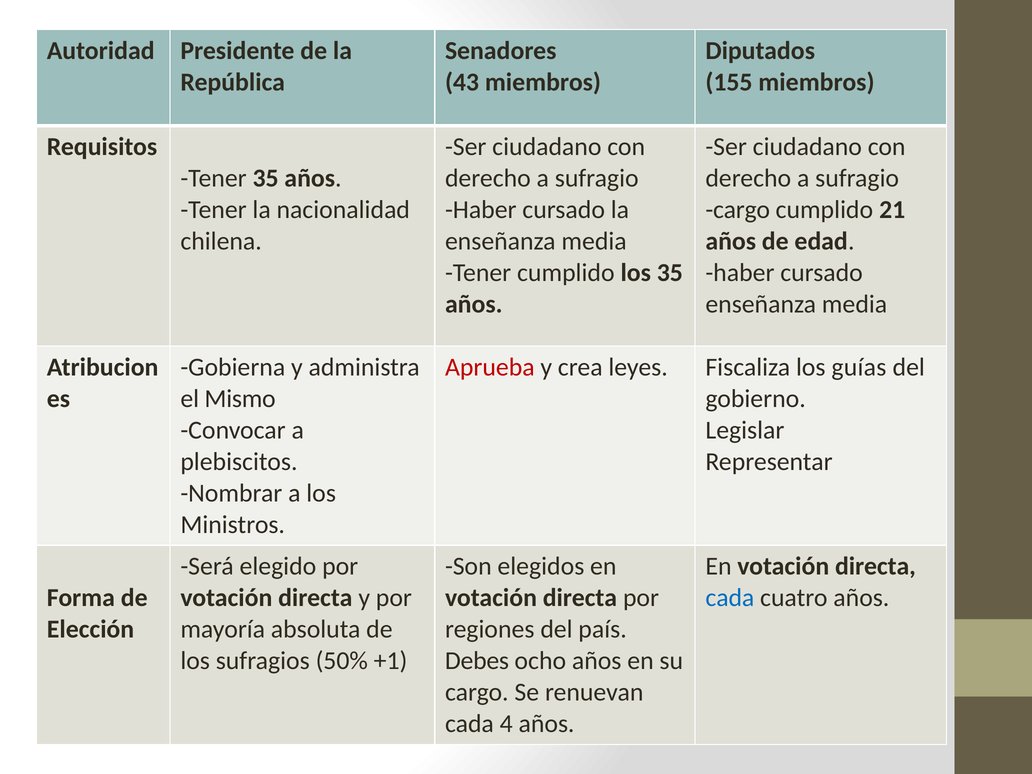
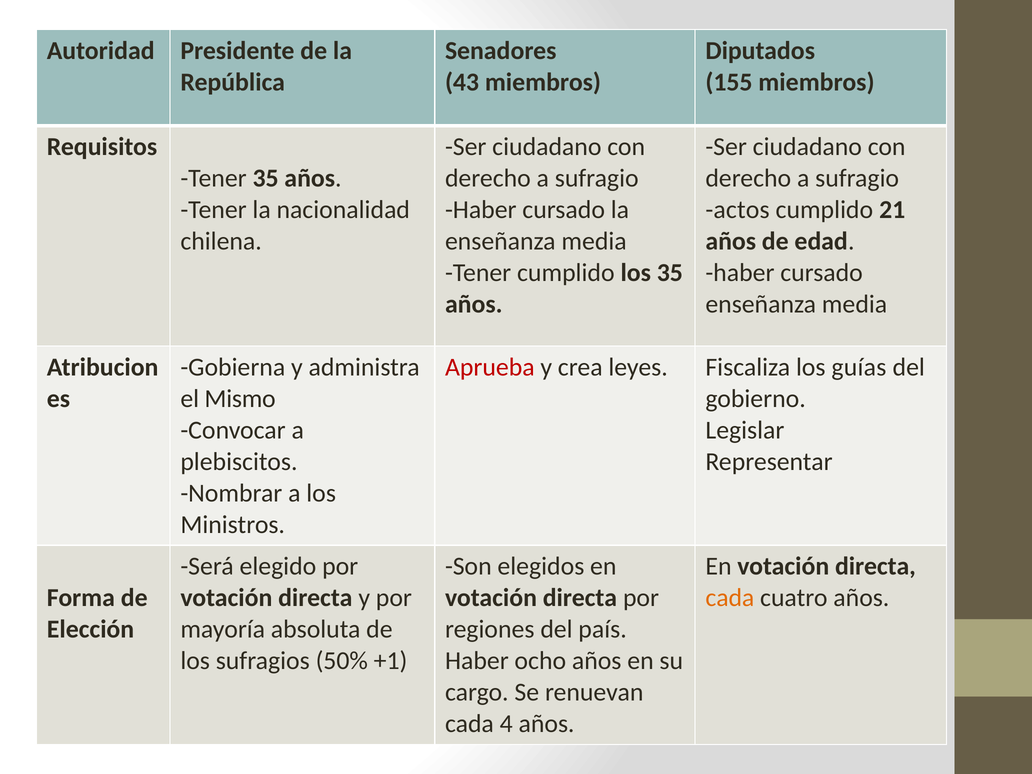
cargo: cargo -> actos (738, 210)
cada colour: blue -> orange (730, 598)
Debes: Debes -> Haber (477, 661)
